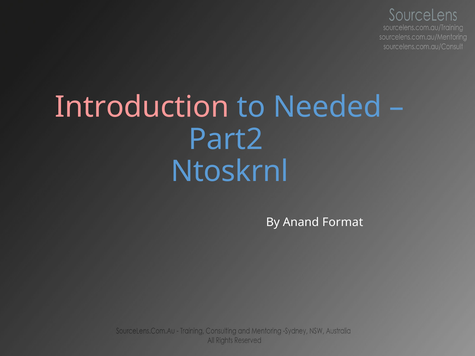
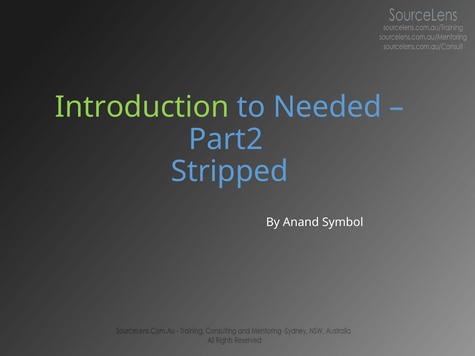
Introduction colour: pink -> light green (142, 107)
Ntoskrnl: Ntoskrnl -> Stripped (230, 171)
Format: Format -> Symbol (343, 222)
